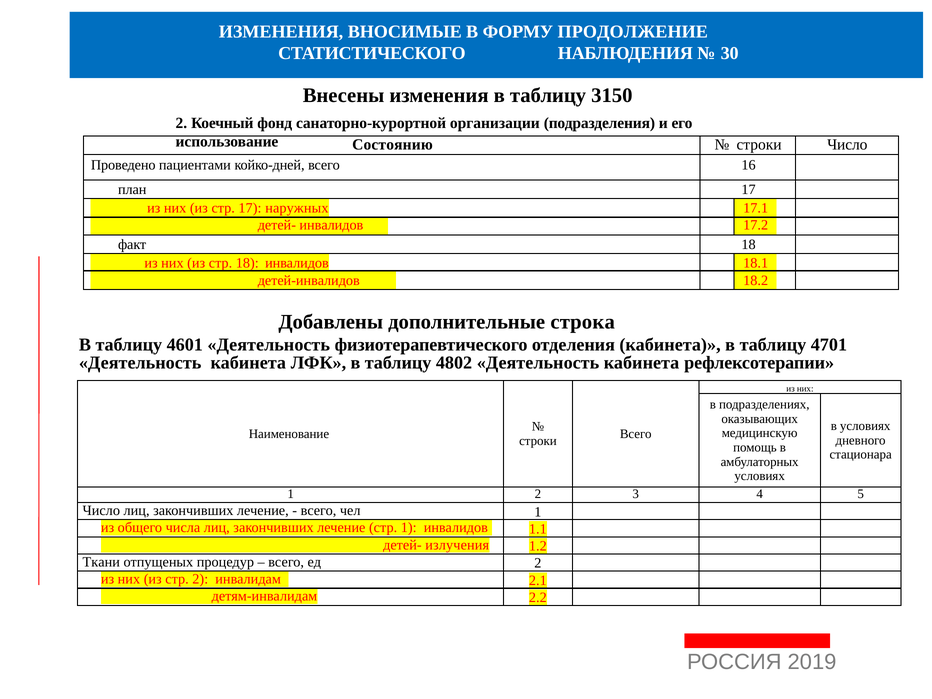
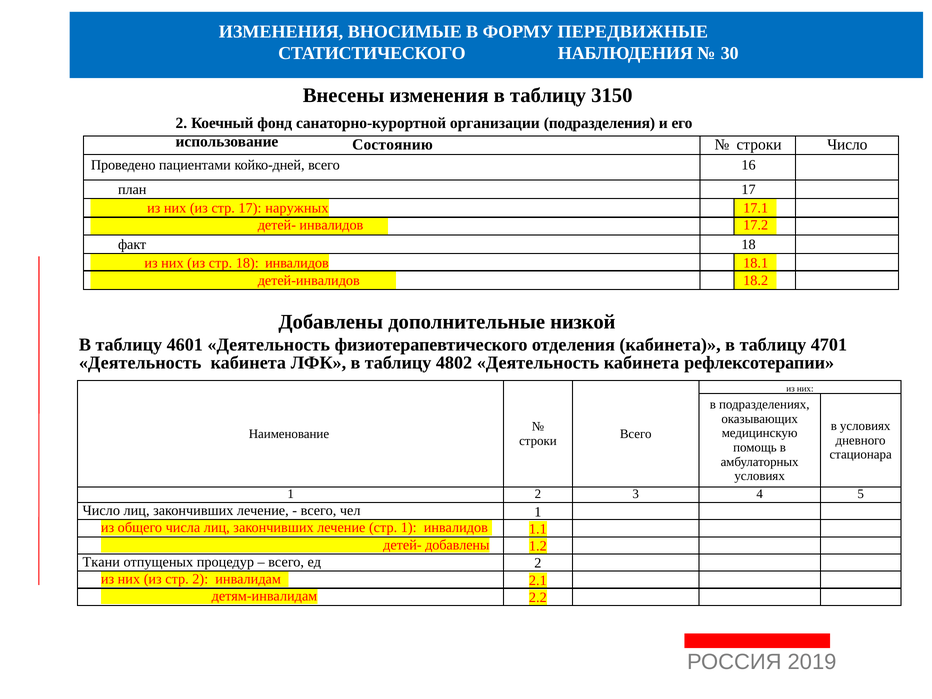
ПРОДОЛЖЕНИЕ: ПРОДОЛЖЕНИЕ -> ПЕРЕДВИЖНЫЕ (633, 32)
строка: строка -> низкой (583, 322)
детей- излучения: излучения -> добавлены (457, 545)
